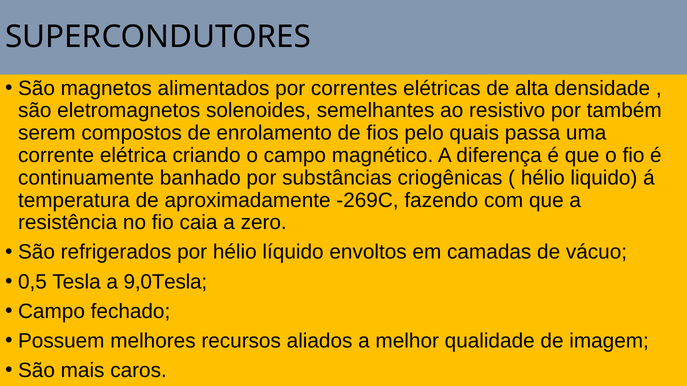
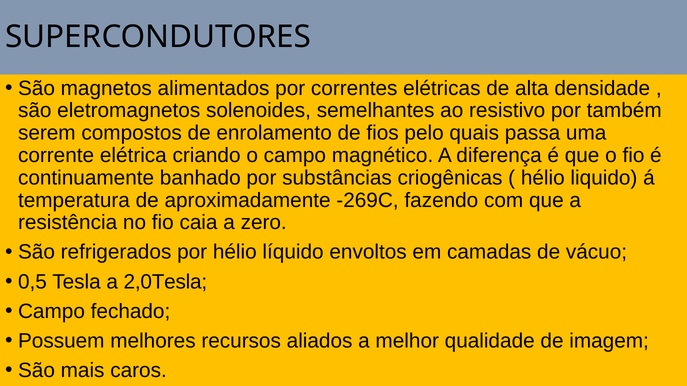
9,0Tesla: 9,0Tesla -> 2,0Tesla (165, 282)
